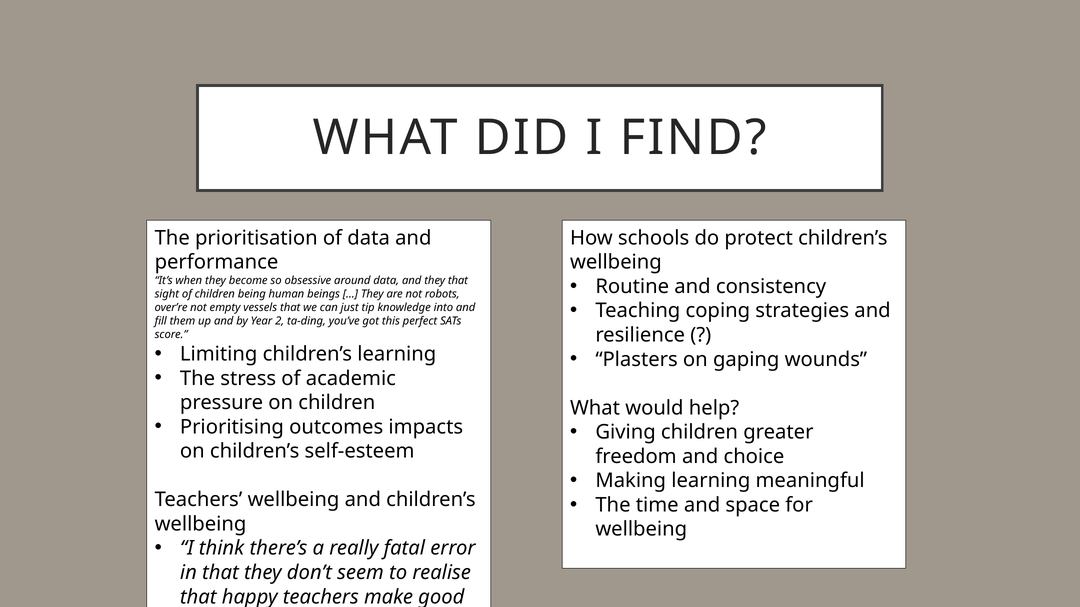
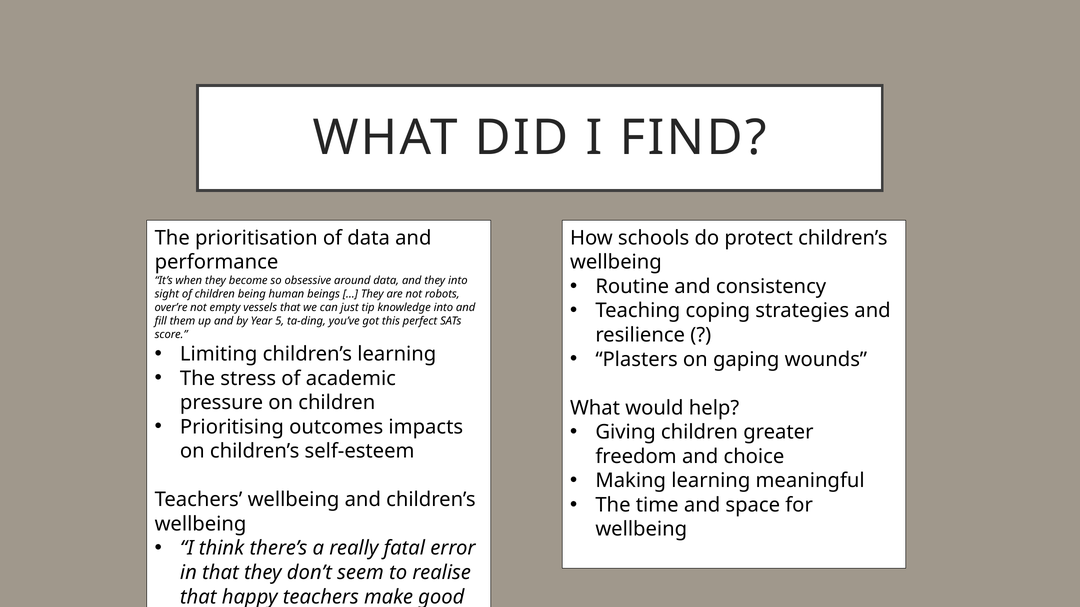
they that: that -> into (458, 281)
2: 2 -> 5 (280, 321)
